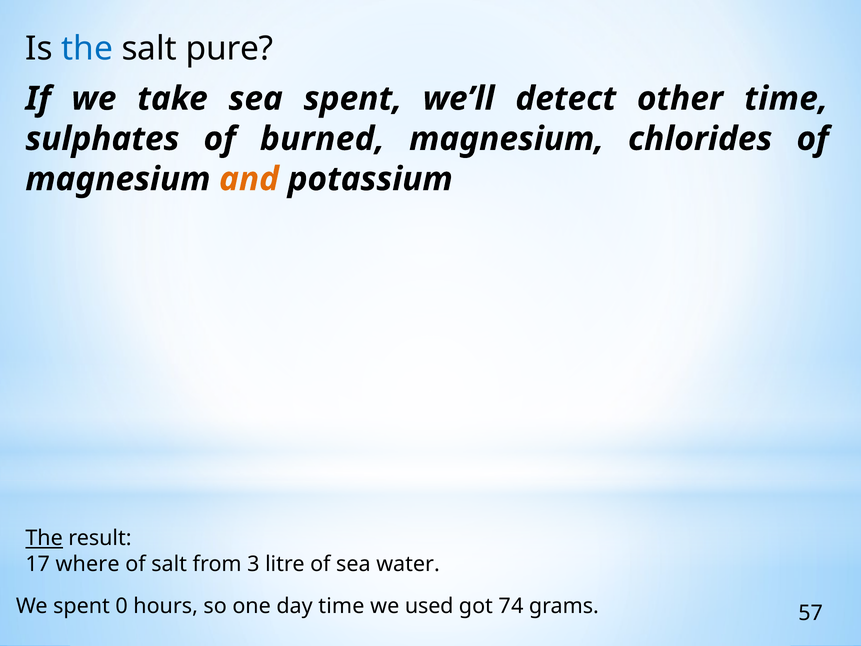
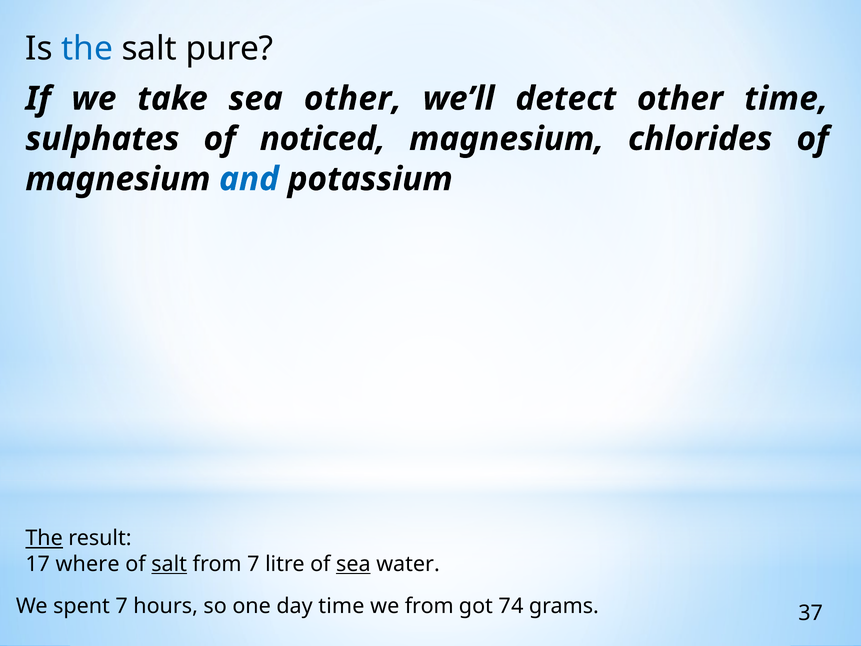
sea spent: spent -> other (353, 99)
burned: burned -> noticed (323, 139)
and colour: orange -> blue (249, 179)
salt underline: none -> present (169, 564)
from 3: 3 -> 7 (253, 564)
sea underline: none -> present (353, 564)
spent 0: 0 -> 7 (122, 606)
we used: used -> from (429, 606)
57: 57 -> 37 (811, 613)
